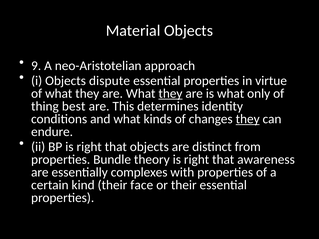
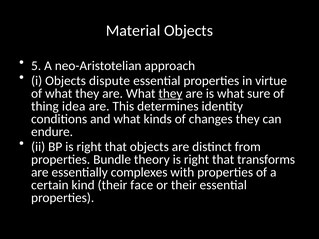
9: 9 -> 5 (36, 66)
only: only -> sure (259, 94)
best: best -> idea (74, 106)
they underline: present -> none (248, 119)
awareness: awareness -> transforms (266, 160)
